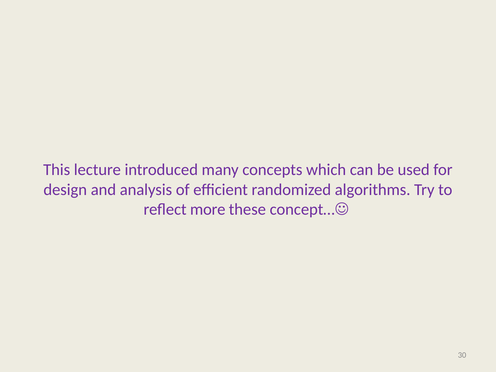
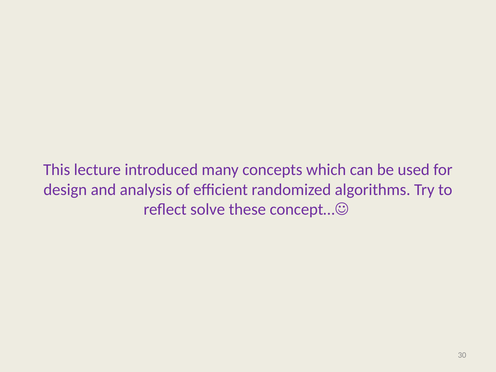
more: more -> solve (208, 209)
